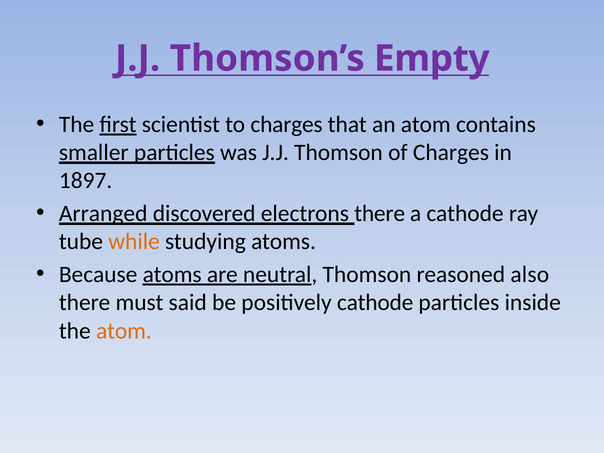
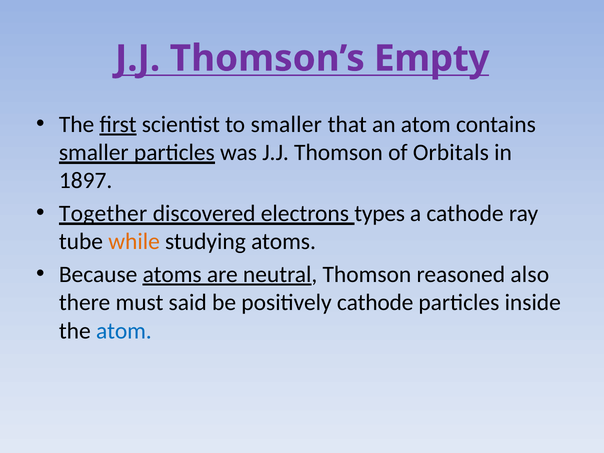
to charges: charges -> smaller (286, 124)
of Charges: Charges -> Orbitals (451, 153)
Arranged: Arranged -> Together (103, 214)
electrons there: there -> types (380, 214)
atom colour: orange -> blue (124, 331)
